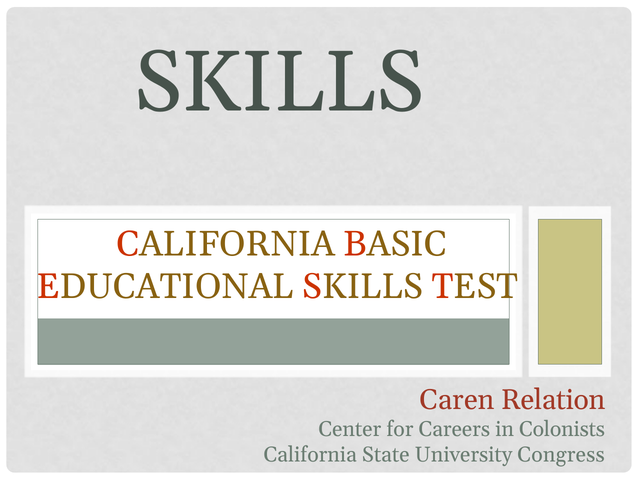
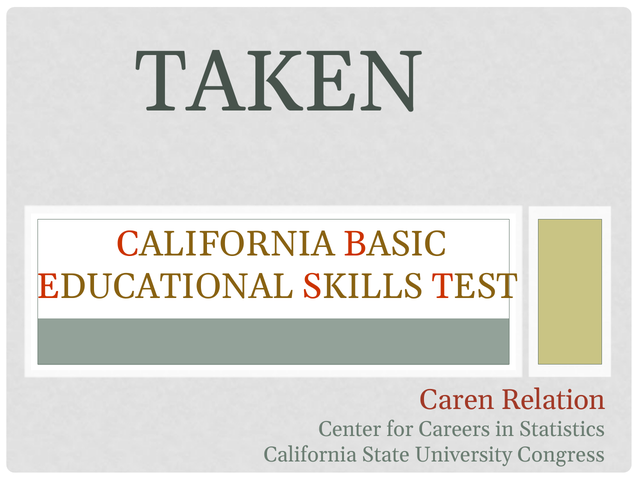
SKILLS: SKILLS -> TAKEN (279, 82)
Colonists: Colonists -> Statistics (562, 429)
